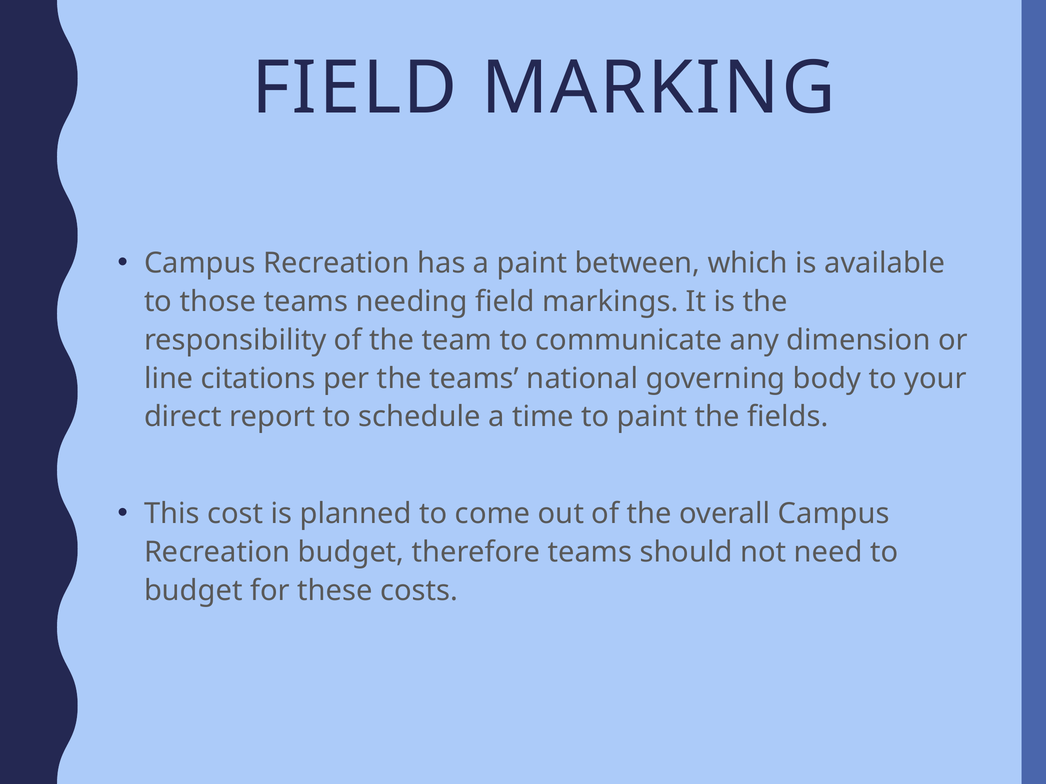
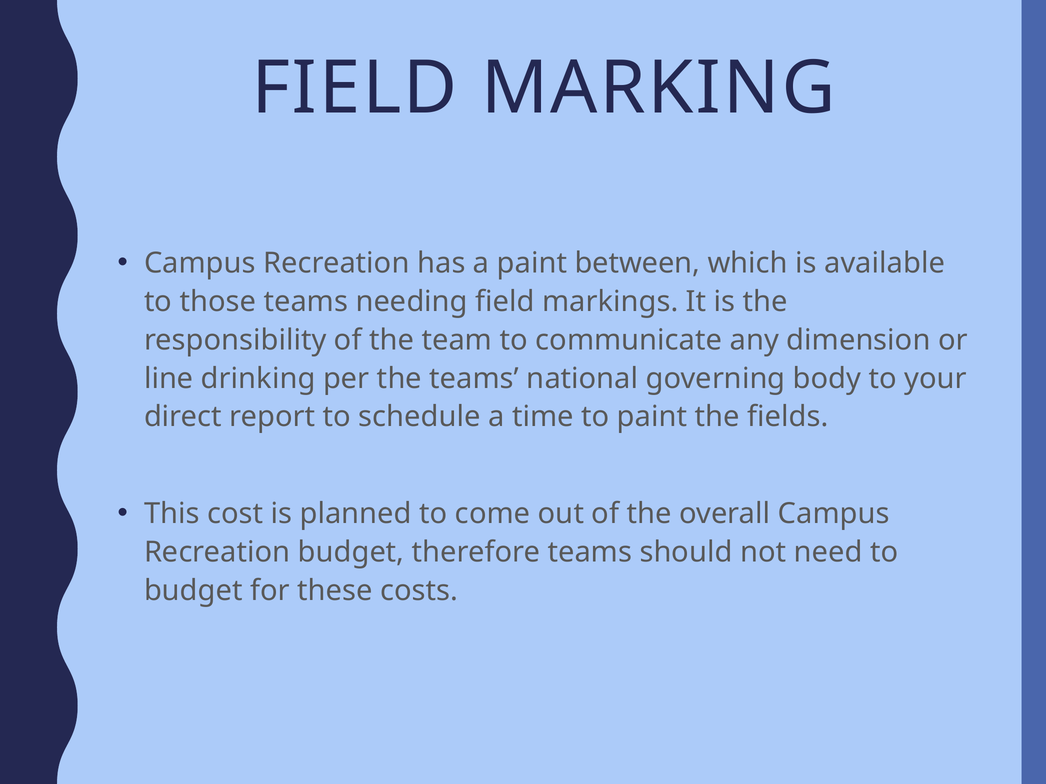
citations: citations -> drinking (258, 379)
